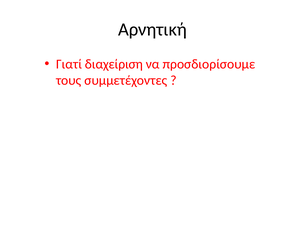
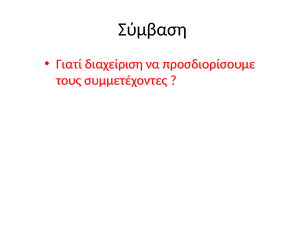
Αρνητική: Αρνητική -> Σύμβαση (153, 30)
